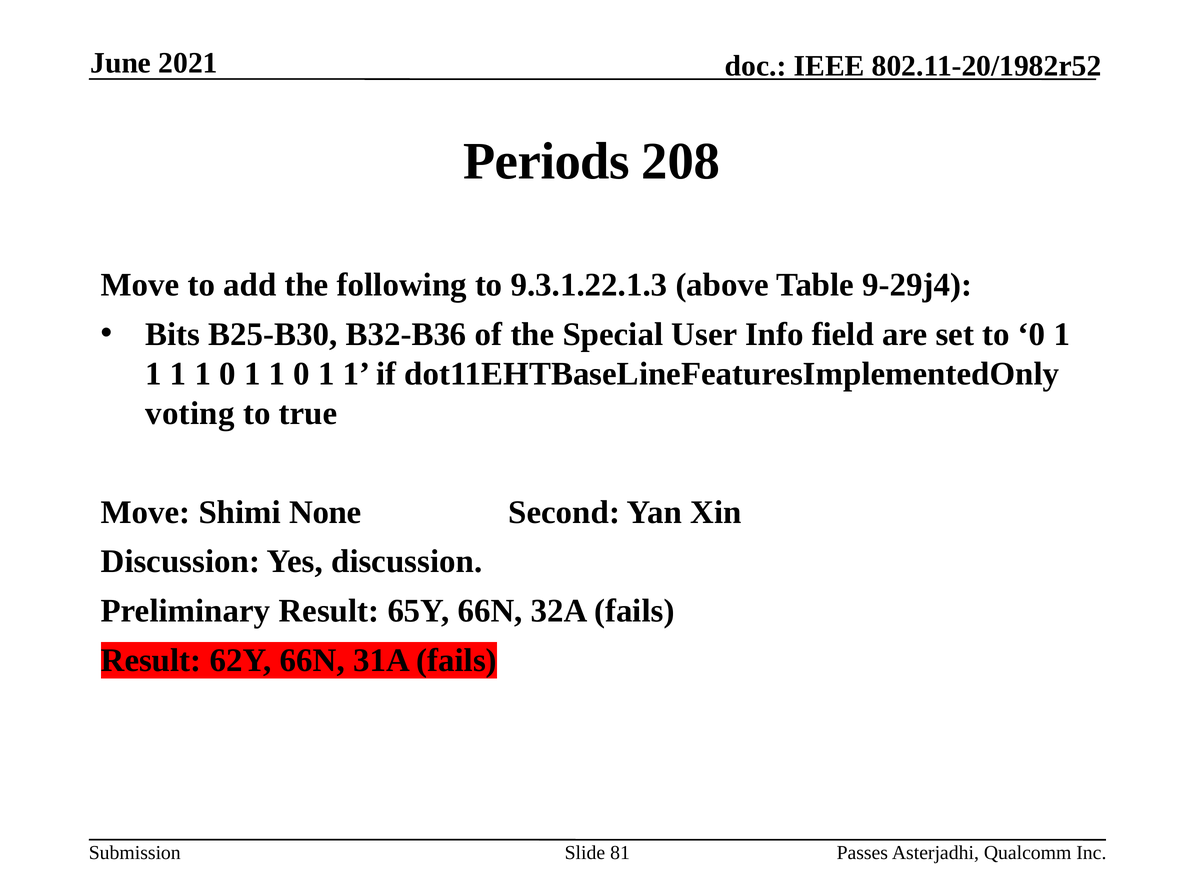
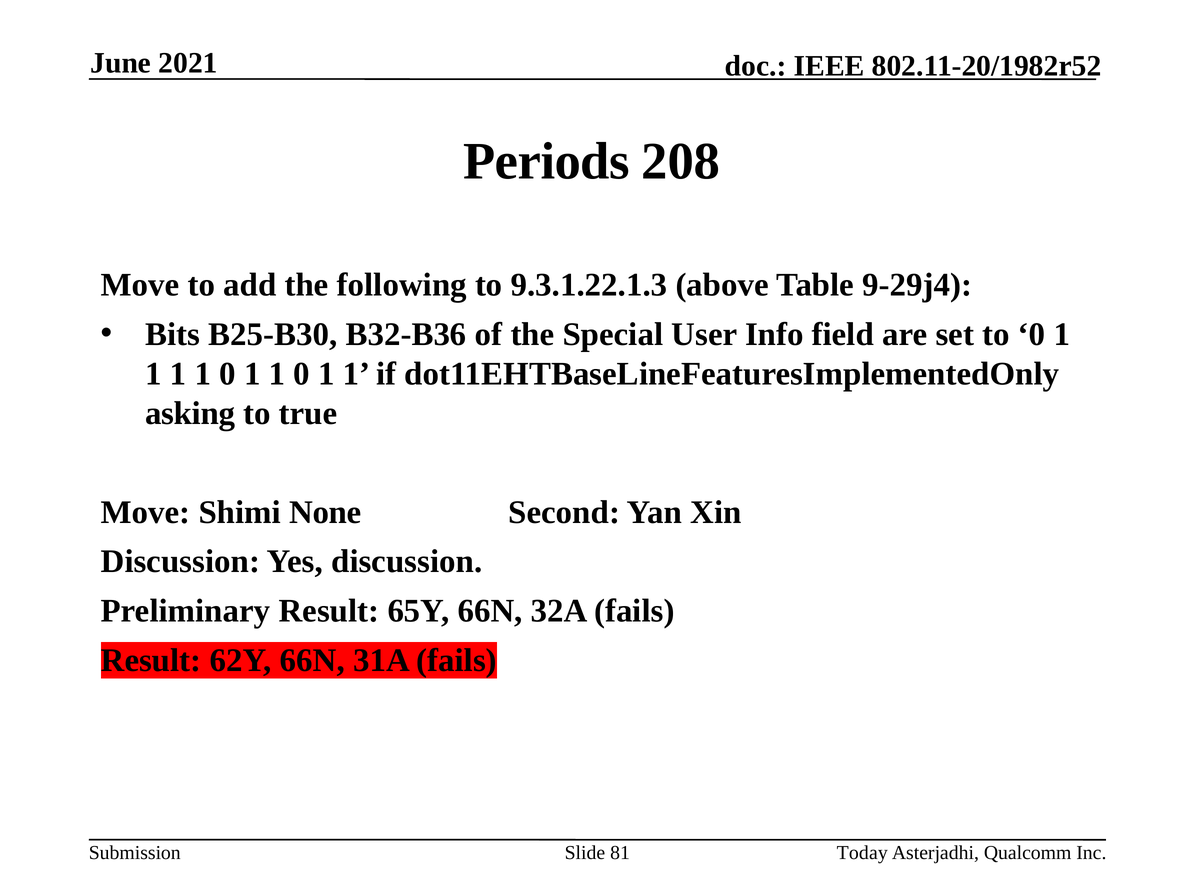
voting: voting -> asking (190, 413)
Passes: Passes -> Today (862, 852)
